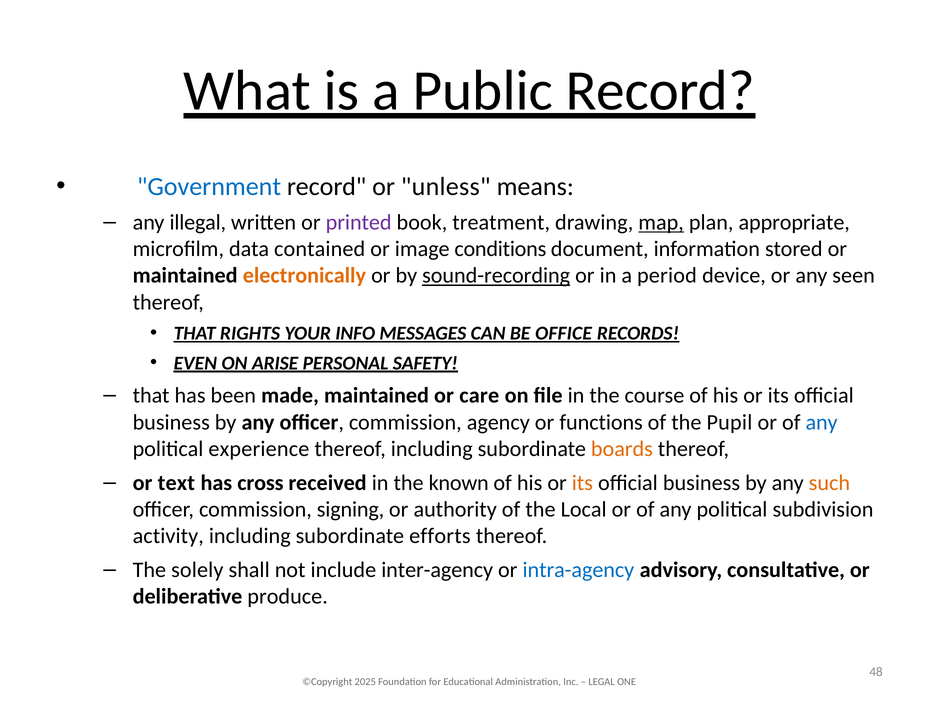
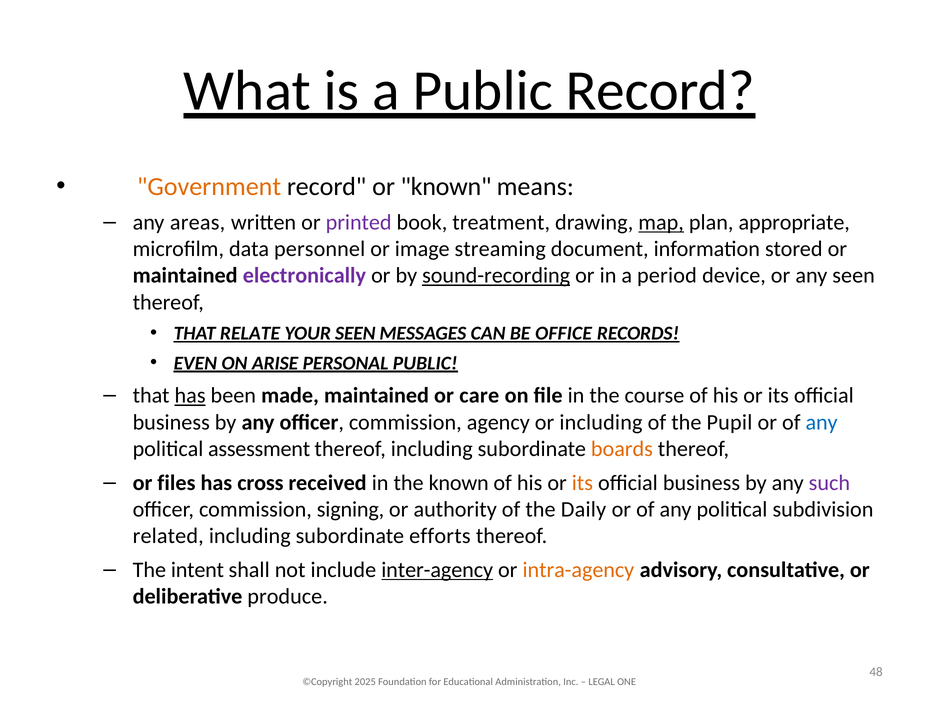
Government colour: blue -> orange (209, 187)
or unless: unless -> known (446, 187)
illegal: illegal -> areas (198, 223)
contained: contained -> personnel (320, 249)
conditions: conditions -> streaming (500, 249)
electronically colour: orange -> purple (304, 276)
RIGHTS: RIGHTS -> RELATE (250, 333)
YOUR INFO: INFO -> SEEN (355, 333)
PERSONAL SAFETY: SAFETY -> PUBLIC (425, 363)
has underline: none -> present (190, 396)
or functions: functions -> including (601, 422)
experience: experience -> assessment (259, 449)
text: text -> files (176, 483)
such colour: orange -> purple (829, 483)
Local: Local -> Daily (583, 510)
activity: activity -> related (168, 536)
solely: solely -> intent (197, 570)
inter-agency underline: none -> present (437, 570)
intra-agency colour: blue -> orange (578, 570)
